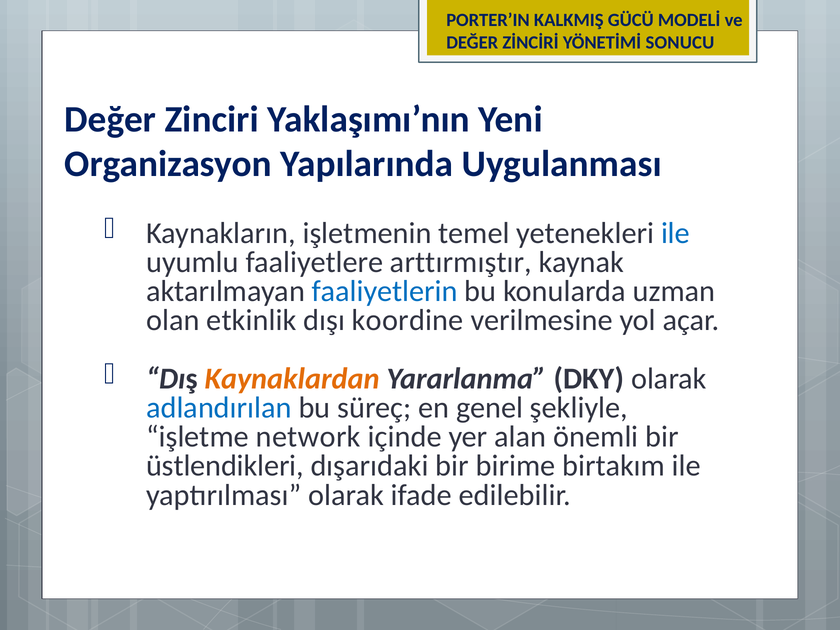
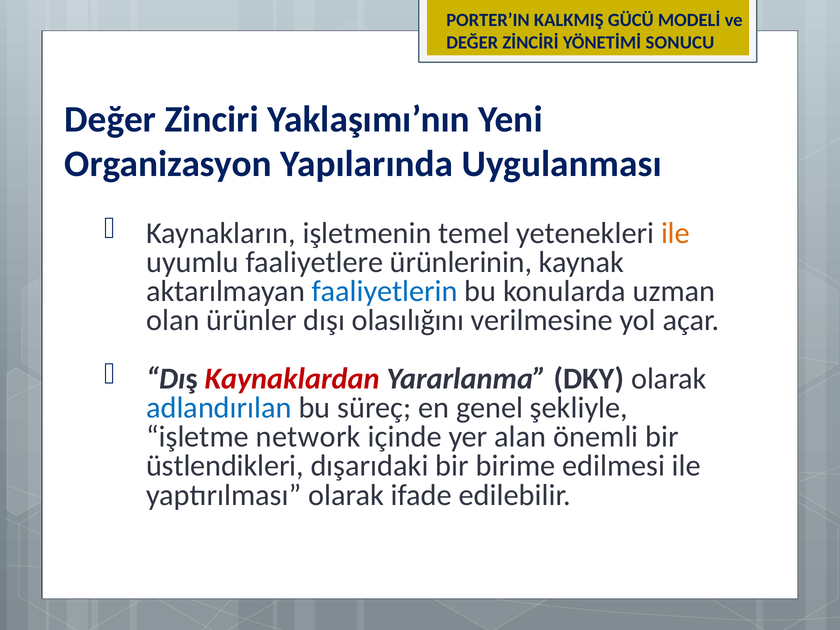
ile colour: blue -> orange (676, 233)
arttırmıştır: arttırmıştır -> ürünlerinin (461, 262)
etkinlik: etkinlik -> ürünler (251, 320)
koordine: koordine -> olasılığını (408, 320)
Kaynaklardan colour: orange -> red (292, 379)
birtakım: birtakım -> edilmesi (614, 466)
